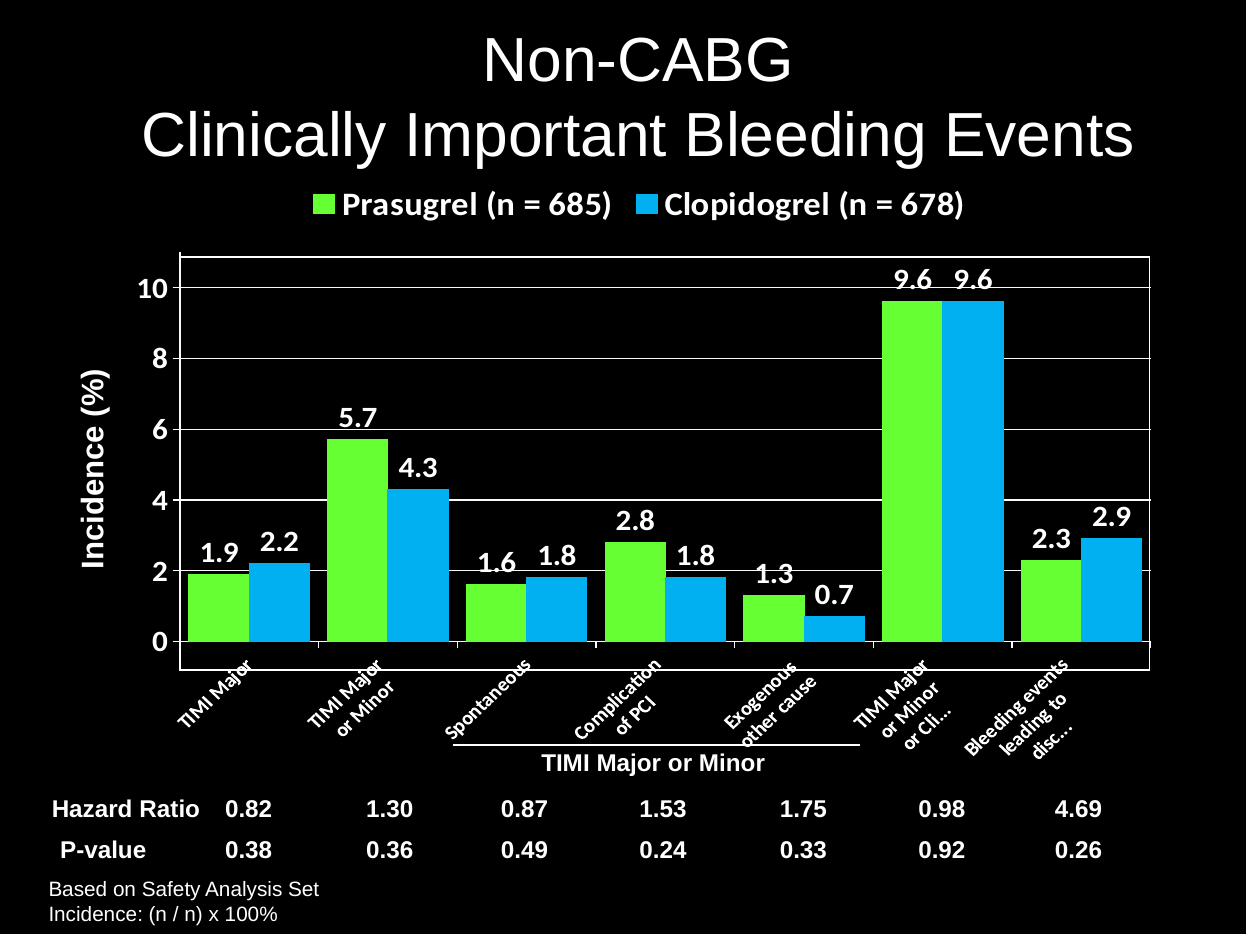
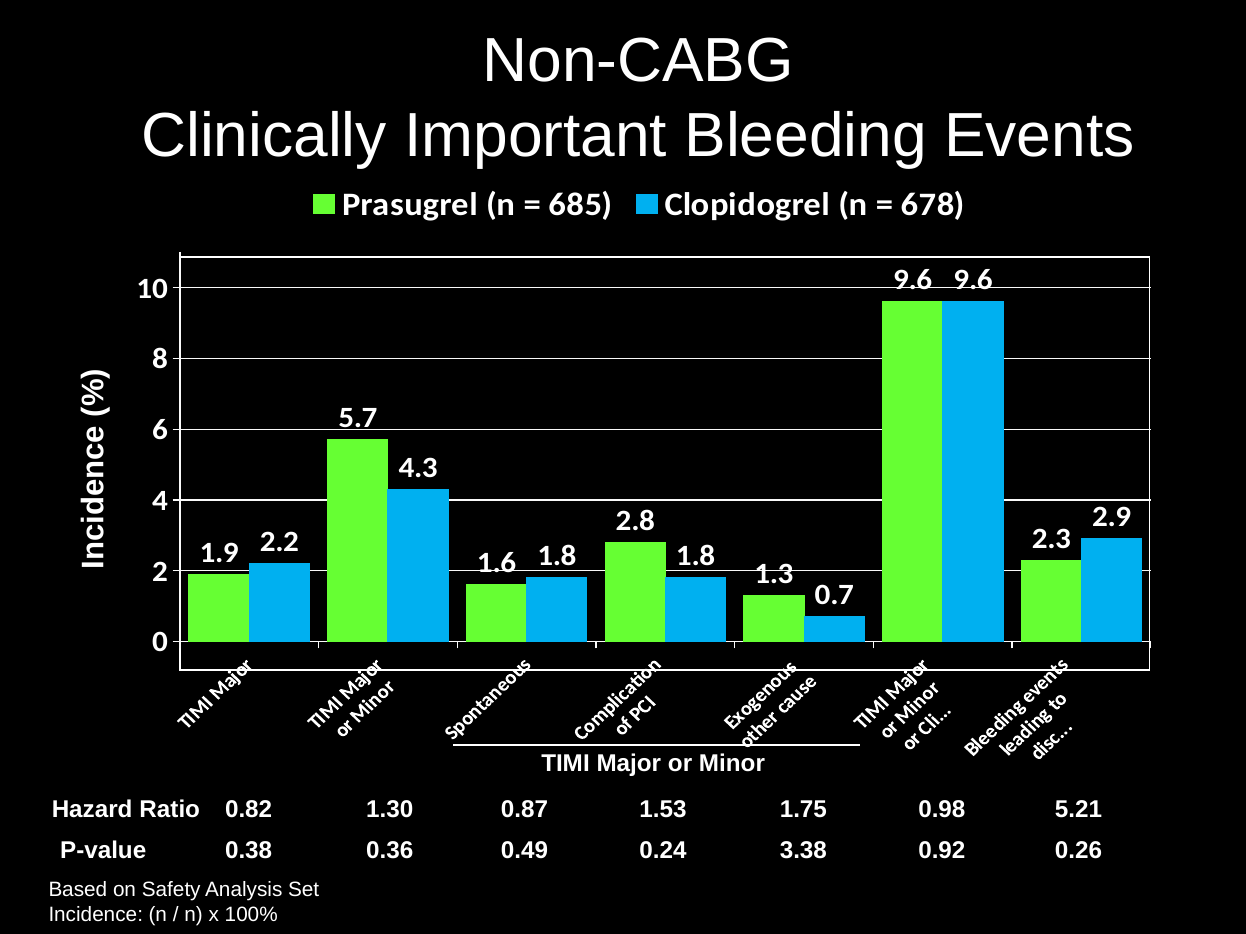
4.69: 4.69 -> 5.21 (1079, 810)
0.33: 0.33 -> 3.38 (803, 851)
